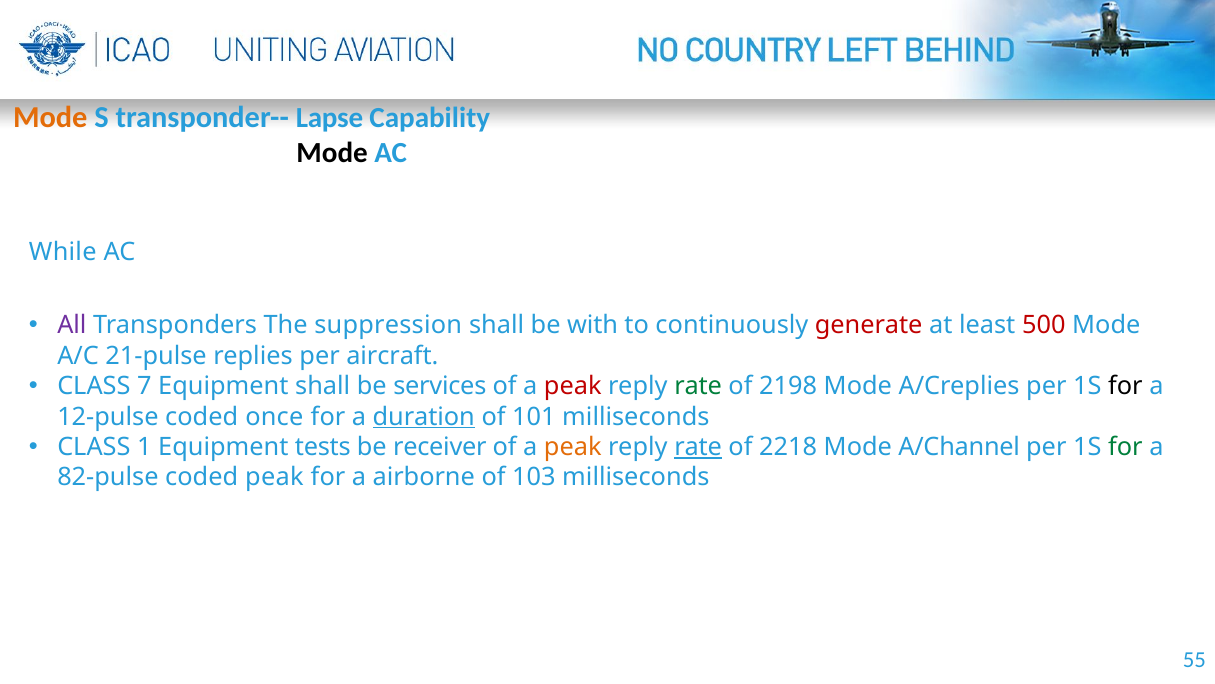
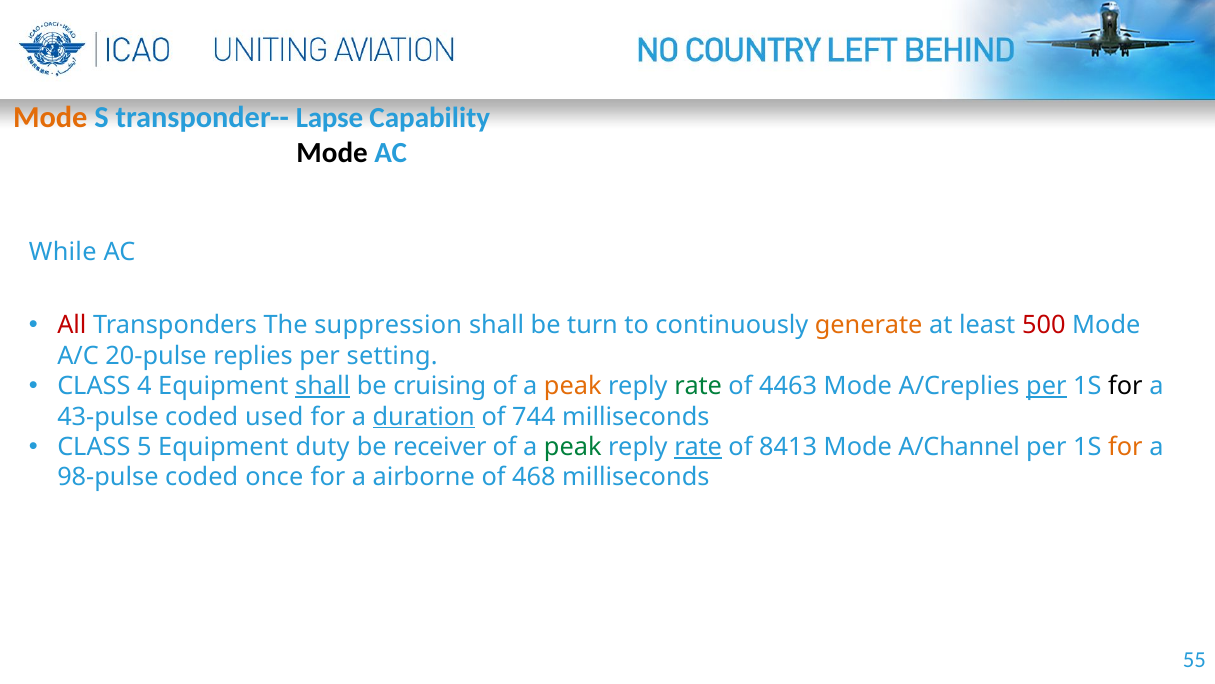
All colour: purple -> red (72, 325)
with: with -> turn (593, 325)
generate colour: red -> orange (869, 325)
21-pulse: 21-pulse -> 20-pulse (156, 356)
aircraft: aircraft -> setting (392, 356)
7: 7 -> 4 (144, 386)
shall underline: none -> present (323, 386)
services: services -> cruising (440, 386)
peak colour: red -> orange (573, 386)
2198: 2198 -> 4463 (788, 386)
per underline: none -> present (1046, 386)
12-pulse: 12-pulse -> 43-pulse (108, 416)
once: once -> used (274, 416)
101: 101 -> 744 (534, 416)
1: 1 -> 5 (144, 447)
tests: tests -> duty (323, 447)
peak colour: orange -> green (573, 447)
2218: 2218 -> 8413 (788, 447)
for colour: green -> orange (1125, 447)
82-pulse: 82-pulse -> 98-pulse (108, 477)
coded peak: peak -> once (274, 477)
103: 103 -> 468 (534, 477)
